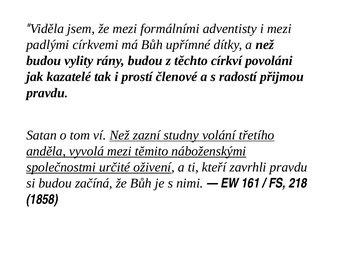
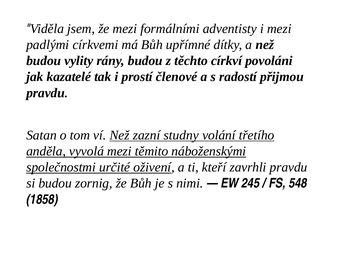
začíná: začíná -> zornig (94, 183)
161: 161 -> 245 (251, 183)
218: 218 -> 548 (298, 183)
